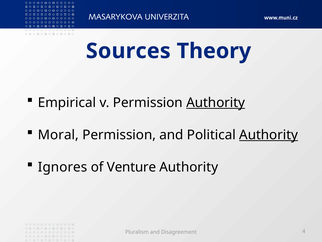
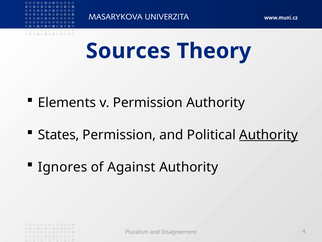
Empirical: Empirical -> Elements (67, 102)
Authority underline: present -> none (216, 102)
Moral: Moral -> States (58, 135)
Venture: Venture -> Against (131, 167)
